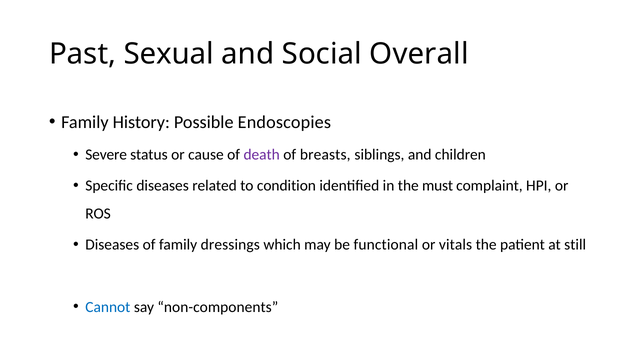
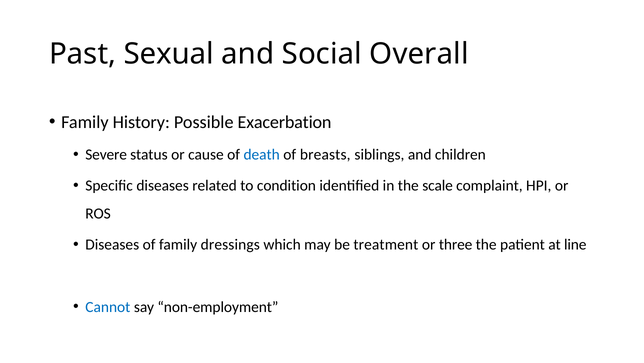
Endoscopies: Endoscopies -> Exacerbation (285, 122)
death colour: purple -> blue (262, 154)
must: must -> scale (438, 185)
functional: functional -> treatment (386, 244)
vitals: vitals -> three (456, 244)
still: still -> line (575, 244)
non-components: non-components -> non-employment (218, 306)
